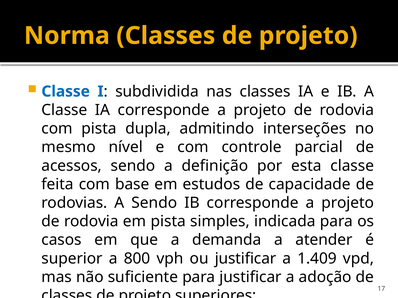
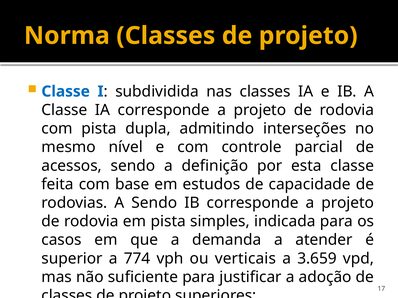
800: 800 -> 774 (137, 259)
ou justificar: justificar -> verticais (245, 259)
1.409: 1.409 -> 3.659 (317, 259)
